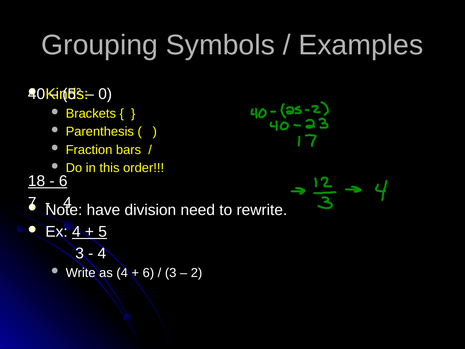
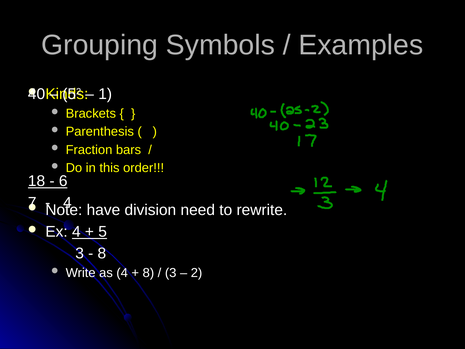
0: 0 -> 1 (105, 94)
4: 4 -> 8 (102, 253)
6: 6 -> 8 (148, 273)
